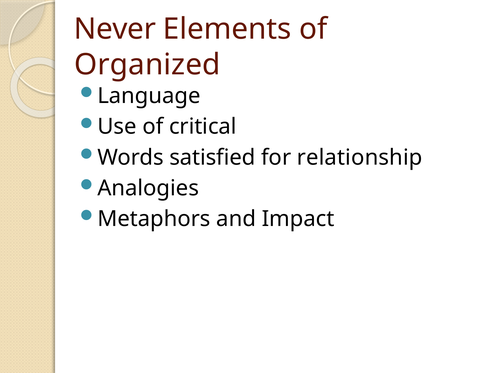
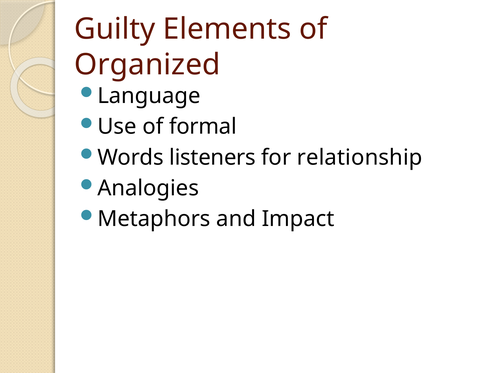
Never: Never -> Guilty (115, 29)
critical: critical -> formal (203, 127)
satisfied: satisfied -> listeners (212, 157)
